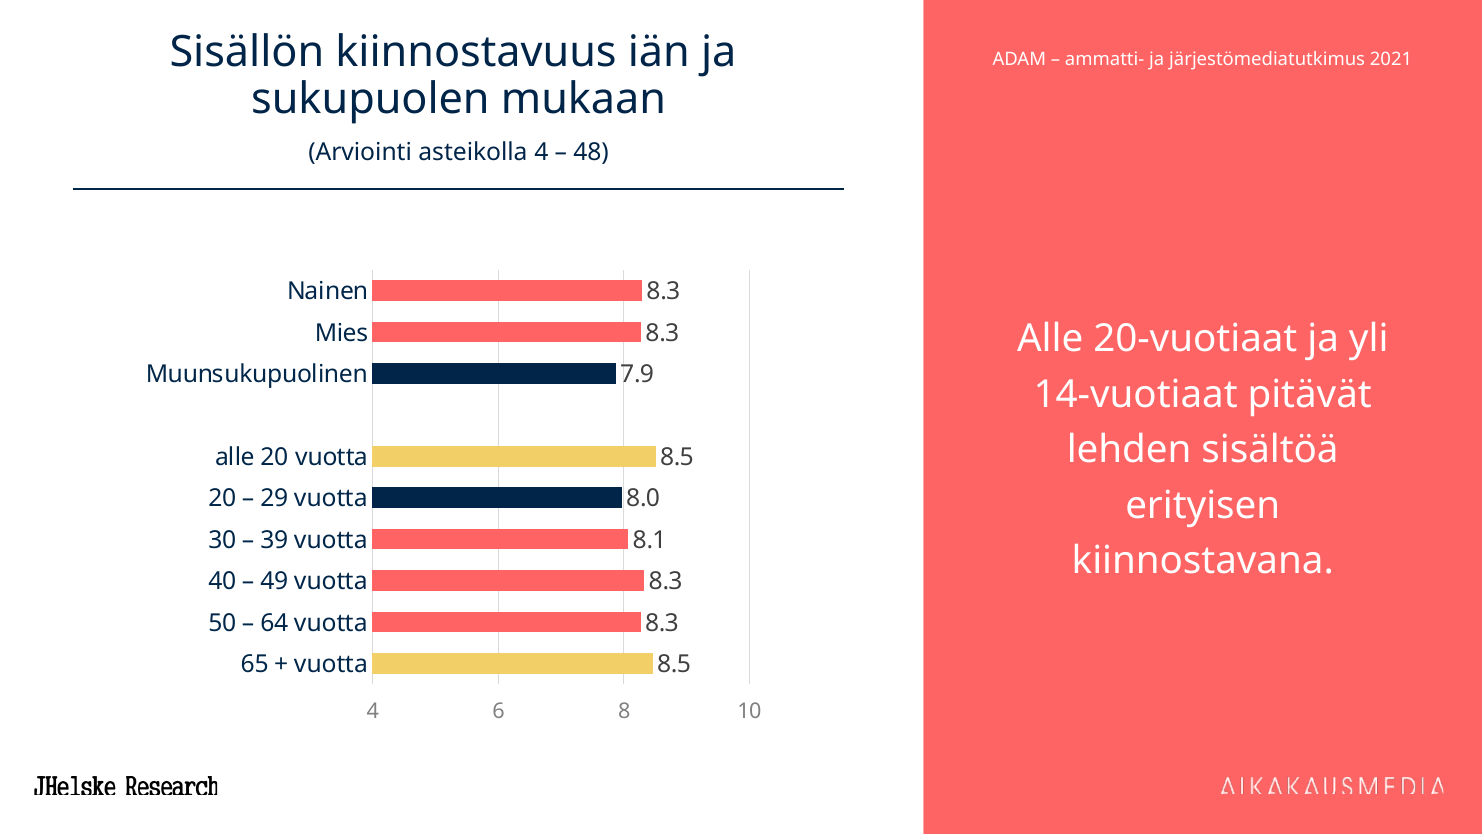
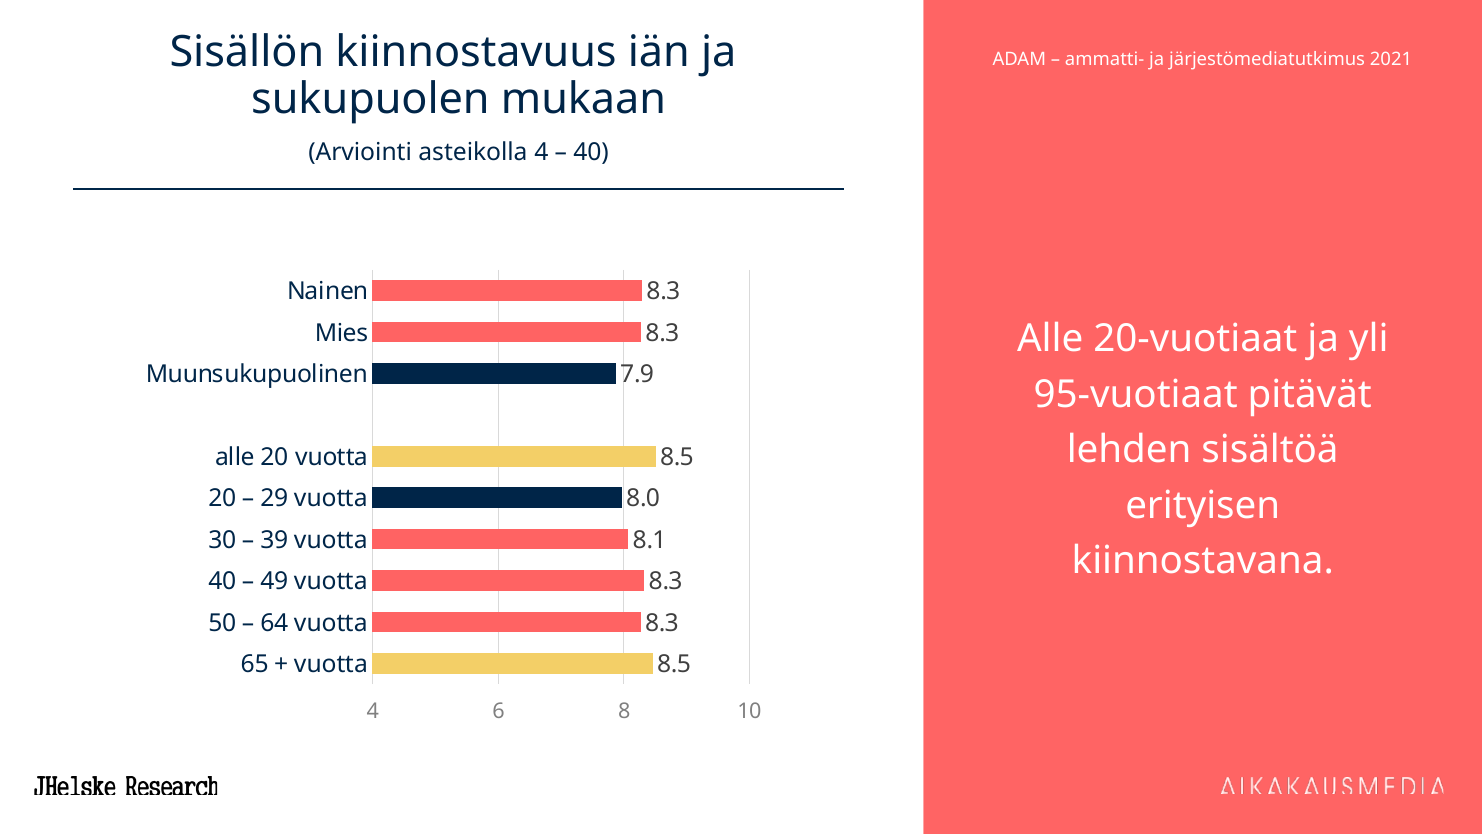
48: 48 -> 40 (591, 153)
14-vuotiaat: 14-vuotiaat -> 95-vuotiaat (1136, 394)
